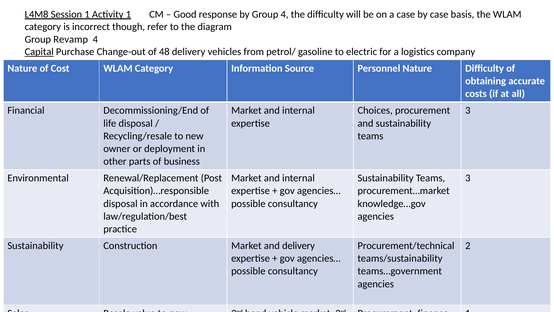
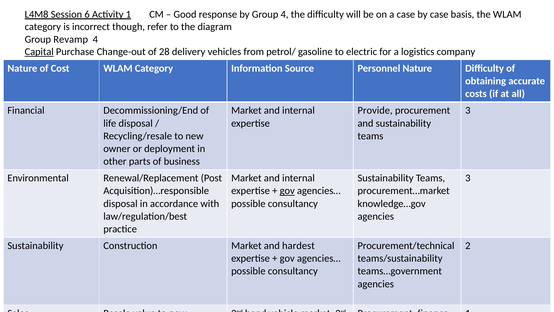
Session 1: 1 -> 6 (87, 14)
48: 48 -> 28 (164, 52)
Choices: Choices -> Provide (375, 110)
gov underline: none -> present (287, 191)
and delivery: delivery -> hardest (298, 246)
